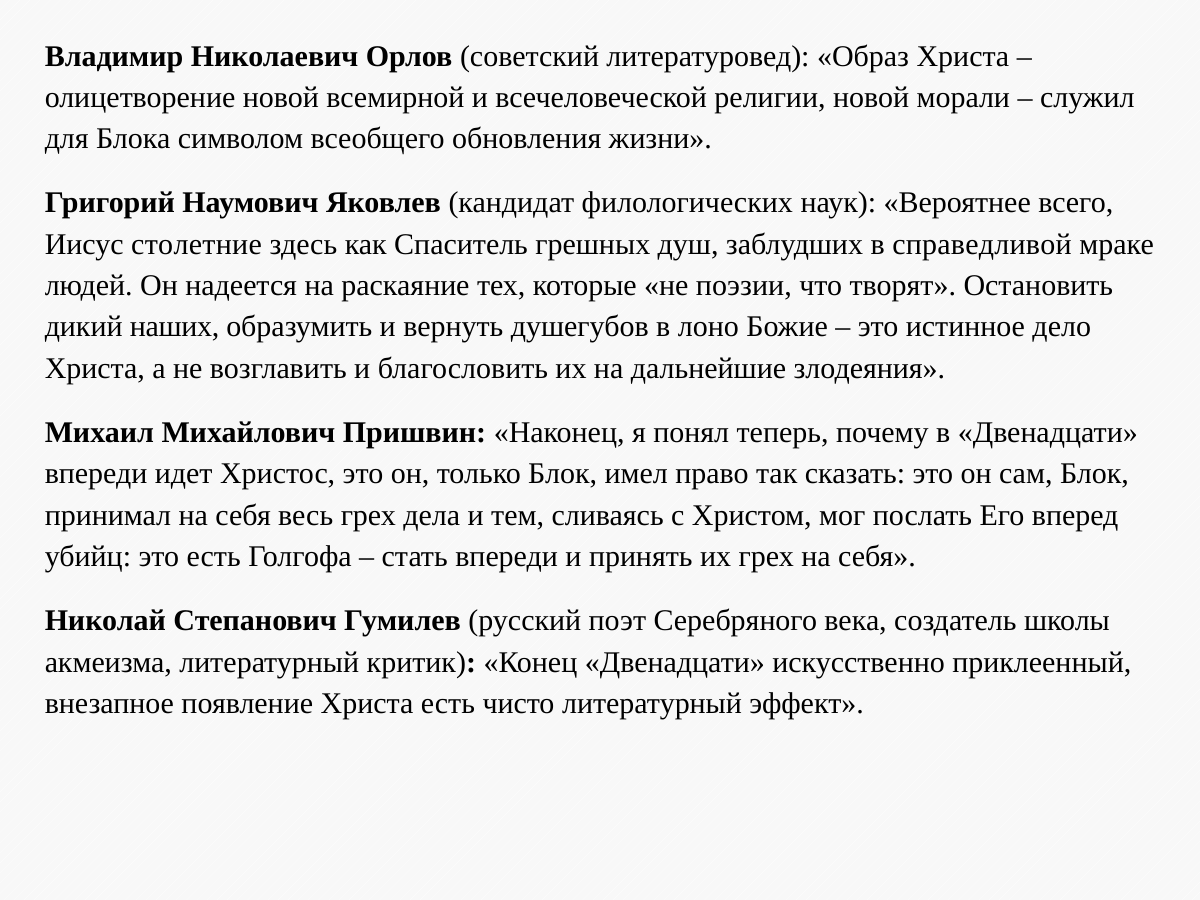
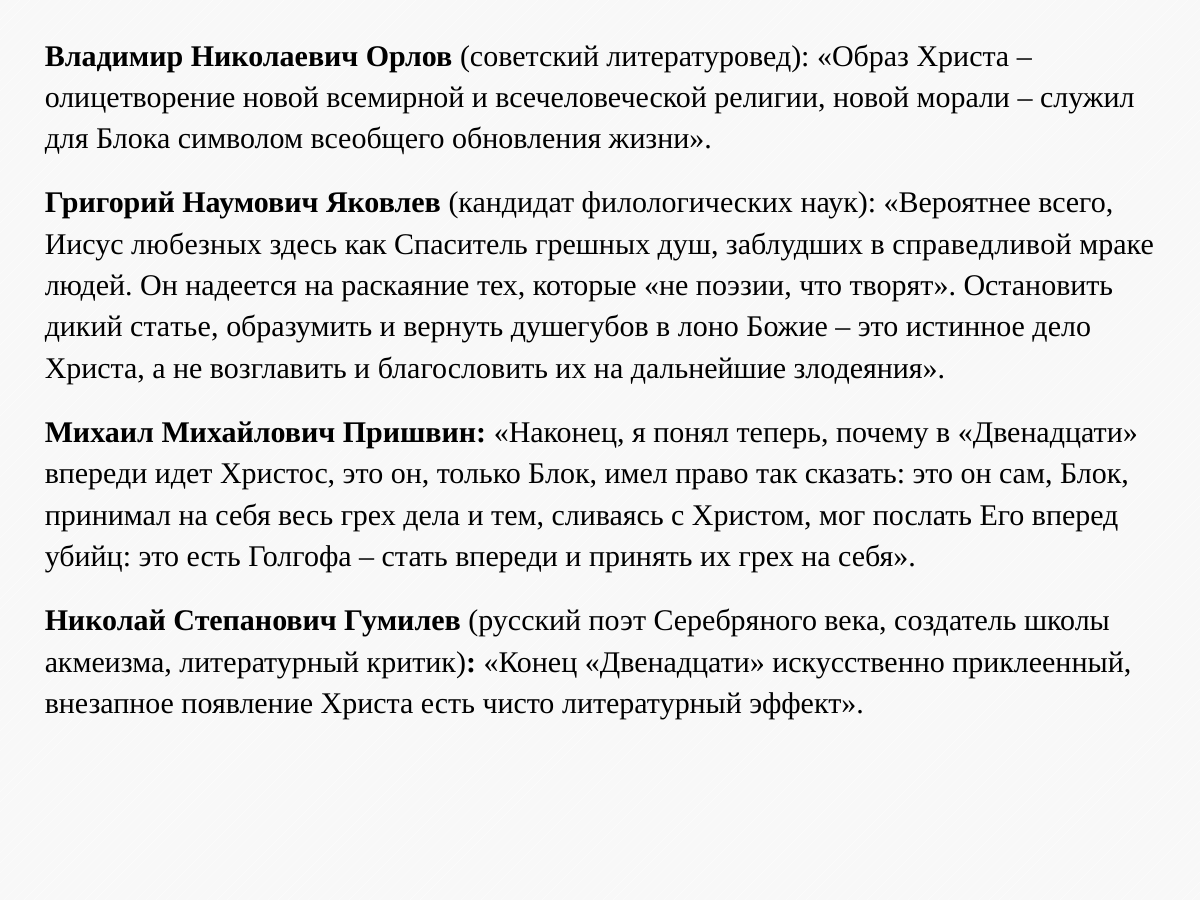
столетние: столетние -> любезных (197, 244)
наших: наших -> статье (174, 327)
